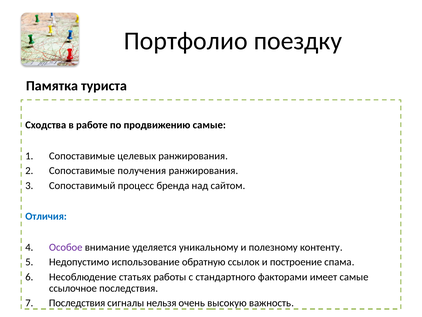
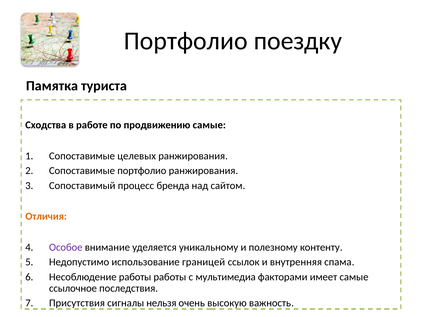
Сопоставимые получения: получения -> портфолио (142, 171)
Отличия colour: blue -> orange (46, 216)
обратную: обратную -> границей (204, 262)
построение: построение -> внутренняя (296, 262)
Несоблюдение статьях: статьях -> работы (135, 276)
стандартного: стандартного -> мультимедиа (226, 276)
Последствия: Последствия -> Присутствия (77, 303)
